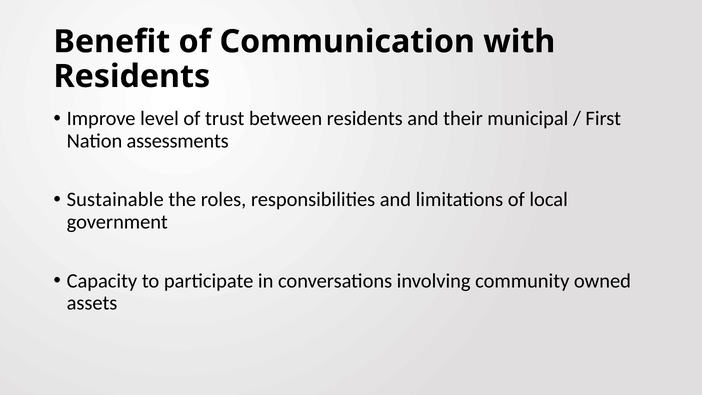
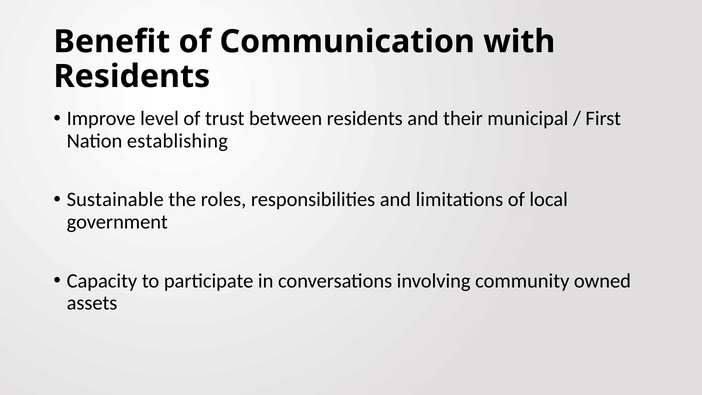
assessments: assessments -> establishing (177, 141)
